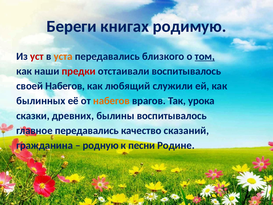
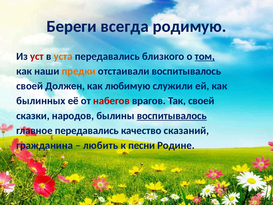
книгах: книгах -> всегда (125, 26)
предки colour: red -> orange (79, 71)
своей Набегов: Набегов -> Должен (65, 86)
любящий: любящий -> любимую (128, 86)
набегов colour: orange -> red (111, 101)
Так урока: урока -> своей (201, 101)
древних: древних -> народов (73, 116)
воспитывалось underline: none -> present (172, 116)
родную: родную -> любить (101, 145)
